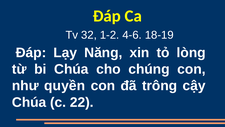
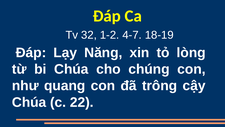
4-6: 4-6 -> 4-7 (132, 35)
quyền: quyền -> quang (65, 85)
